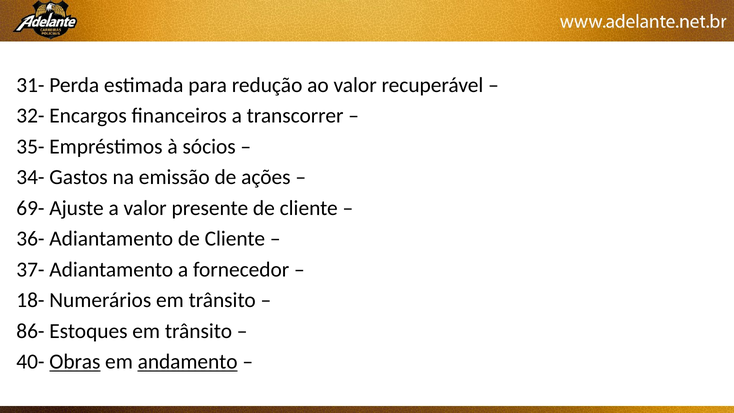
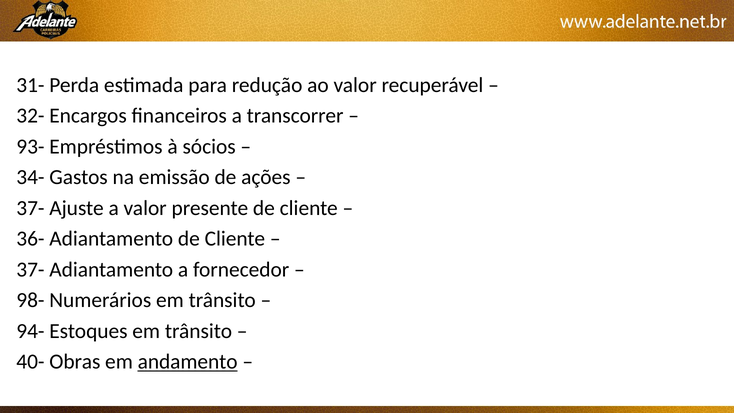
35-: 35- -> 93- (30, 147)
69-: 69- -> 37- (30, 208)
18-: 18- -> 98- (30, 300)
86-: 86- -> 94- (30, 331)
Obras underline: present -> none (75, 362)
